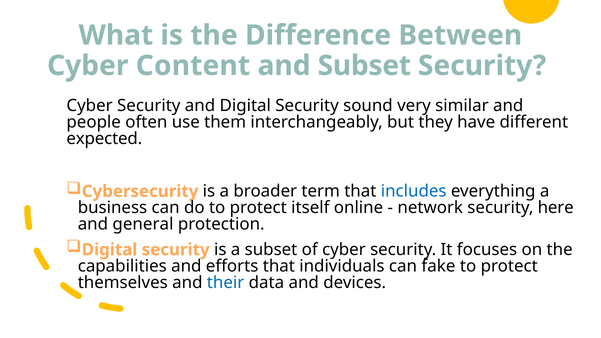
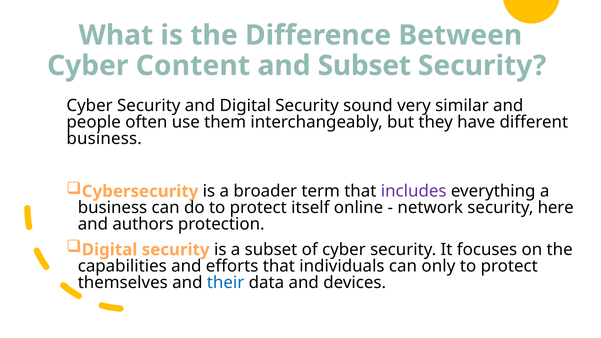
expected: expected -> business (104, 139)
includes colour: blue -> purple (414, 191)
general: general -> authors (143, 224)
fake: fake -> only (438, 266)
